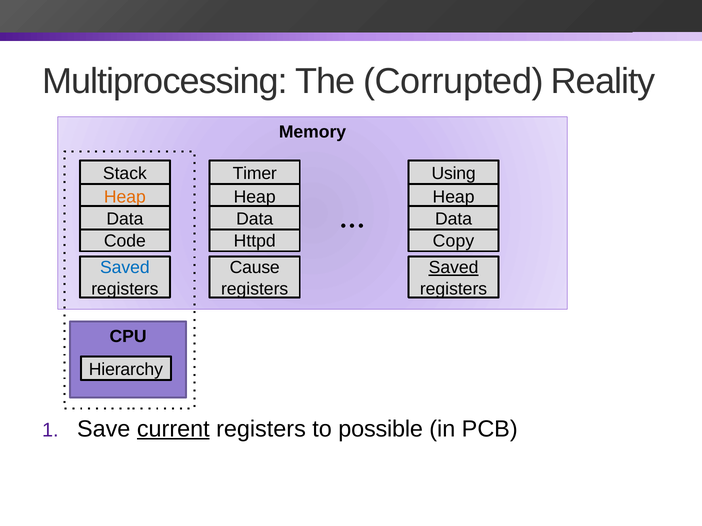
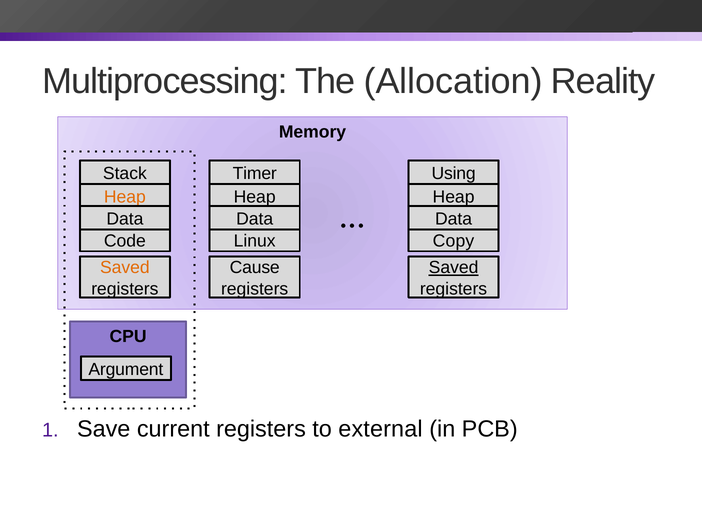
Corrupted: Corrupted -> Allocation (453, 81)
Httpd: Httpd -> Linux (255, 241)
Saved colour: blue -> orange (125, 268)
Hierarchy: Hierarchy -> Argument (126, 370)
current underline: present -> none (173, 429)
possible: possible -> external (380, 429)
